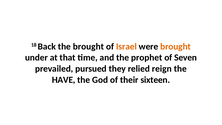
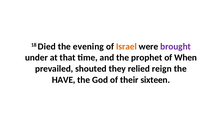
Back: Back -> Died (47, 46)
the brought: brought -> evening (88, 46)
brought colour: orange -> purple (176, 46)
Seven: Seven -> When (186, 58)
pursued: pursued -> shouted (91, 69)
